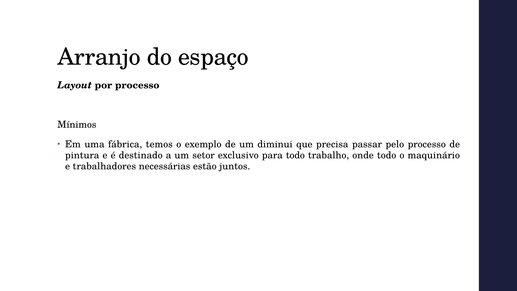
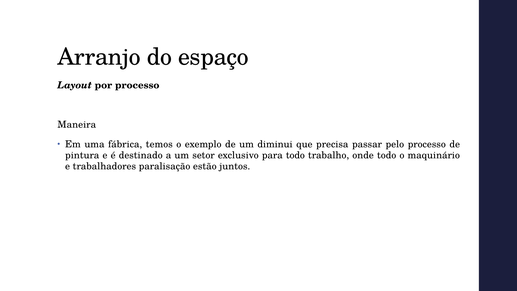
Mínimos: Mínimos -> Maneira (77, 124)
necessárias: necessárias -> paralisação (165, 166)
